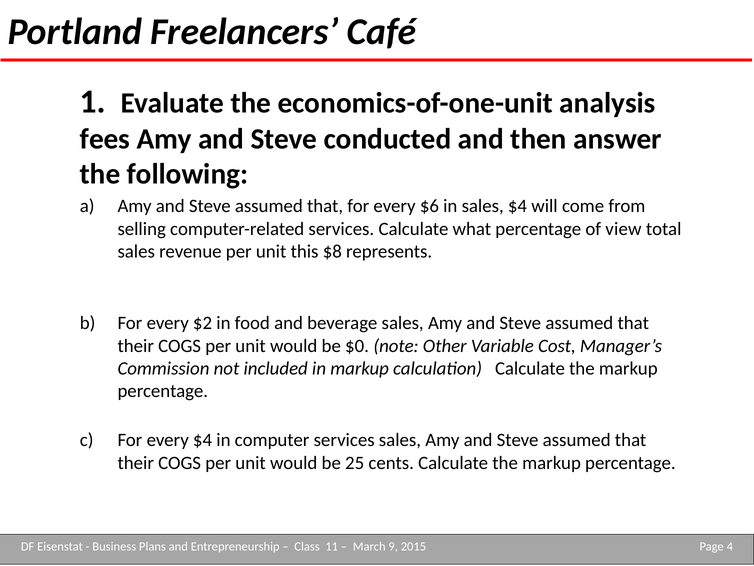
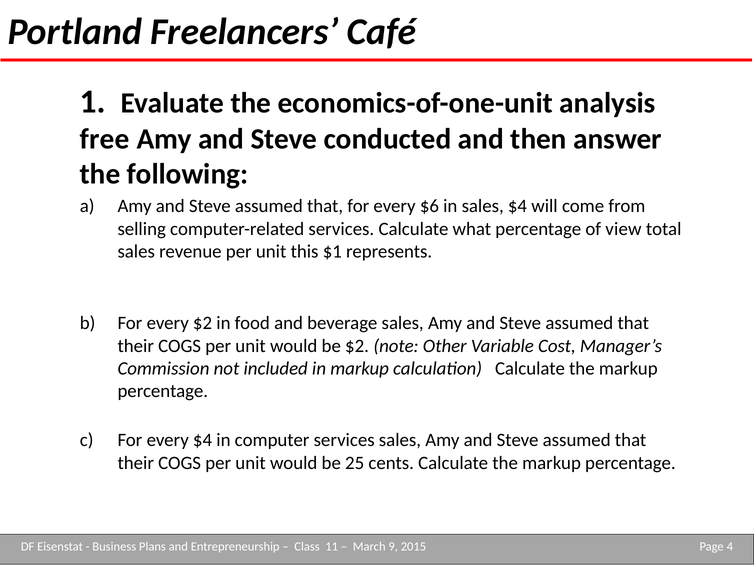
fees: fees -> free (105, 139)
$8: $8 -> $1 (332, 251)
be $0: $0 -> $2 (357, 346)
